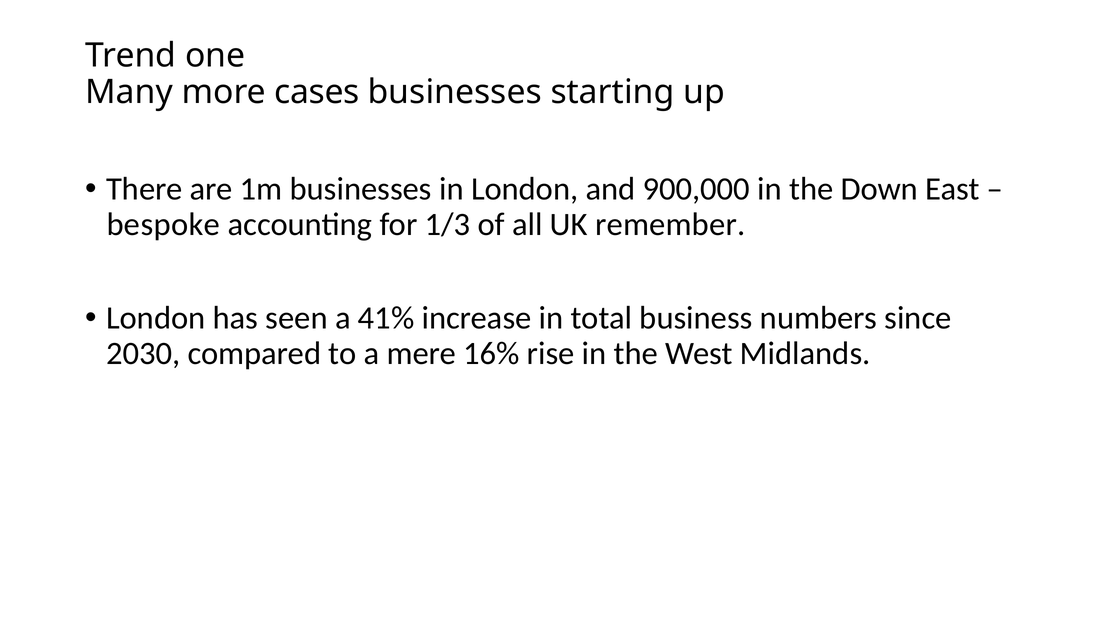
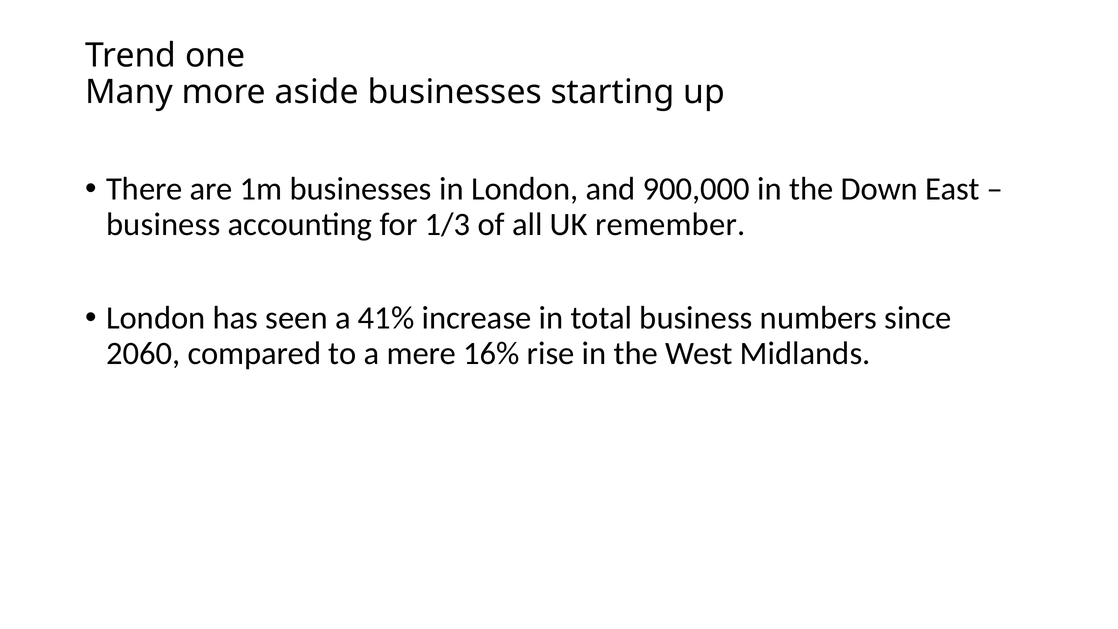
cases: cases -> aside (317, 92)
bespoke: bespoke -> business (163, 224)
2030: 2030 -> 2060 (143, 353)
